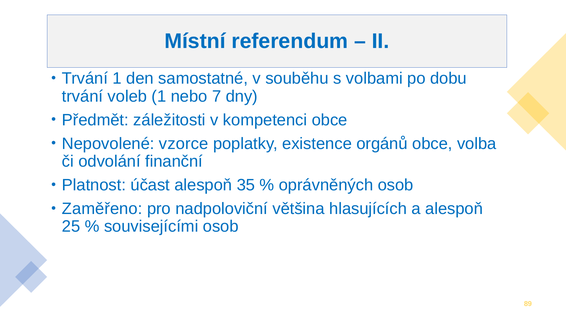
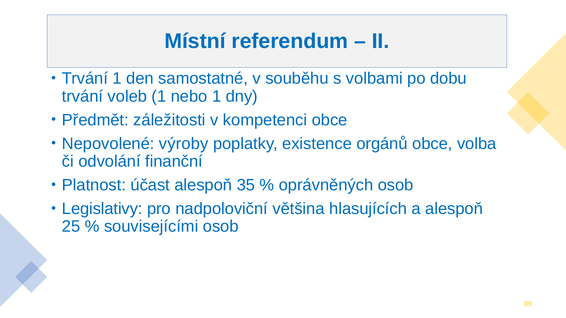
nebo 7: 7 -> 1 (217, 96)
vzorce: vzorce -> výroby (184, 144)
Zaměřeno: Zaměřeno -> Legislativy (102, 209)
